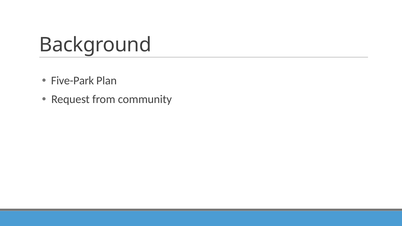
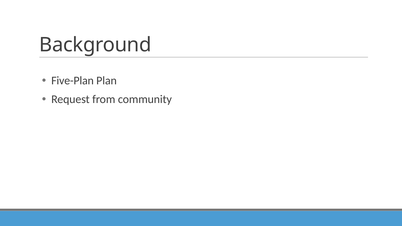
Five-Park: Five-Park -> Five-Plan (73, 81)
